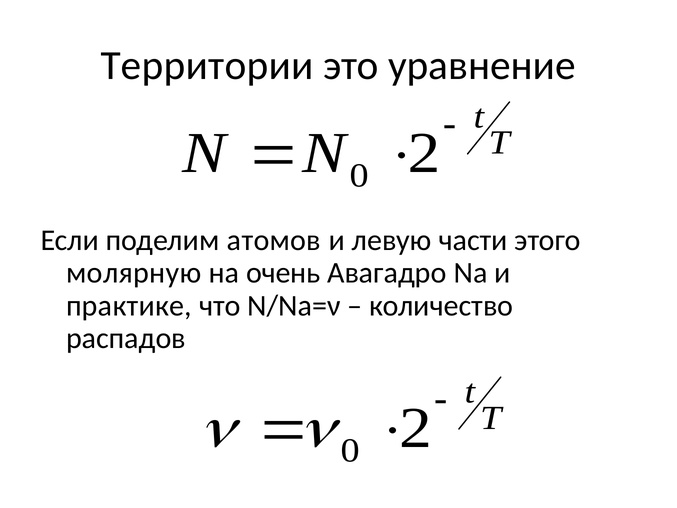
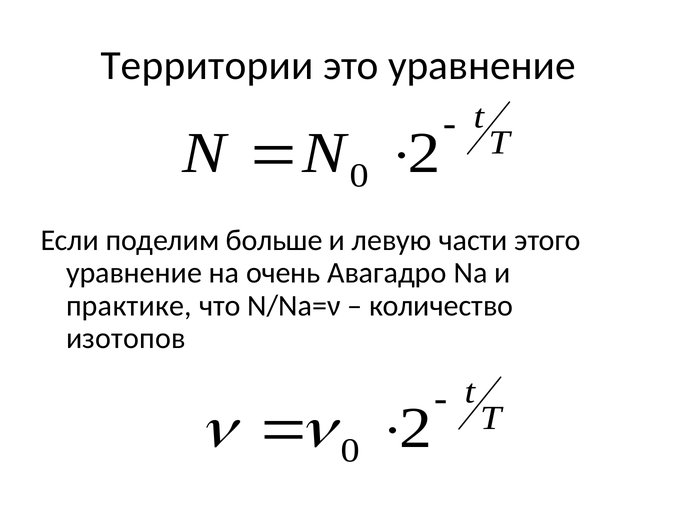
атомов: атомов -> больше (274, 240)
молярную: молярную -> уравнение (134, 273)
распадов: распадов -> изотопов (126, 338)
